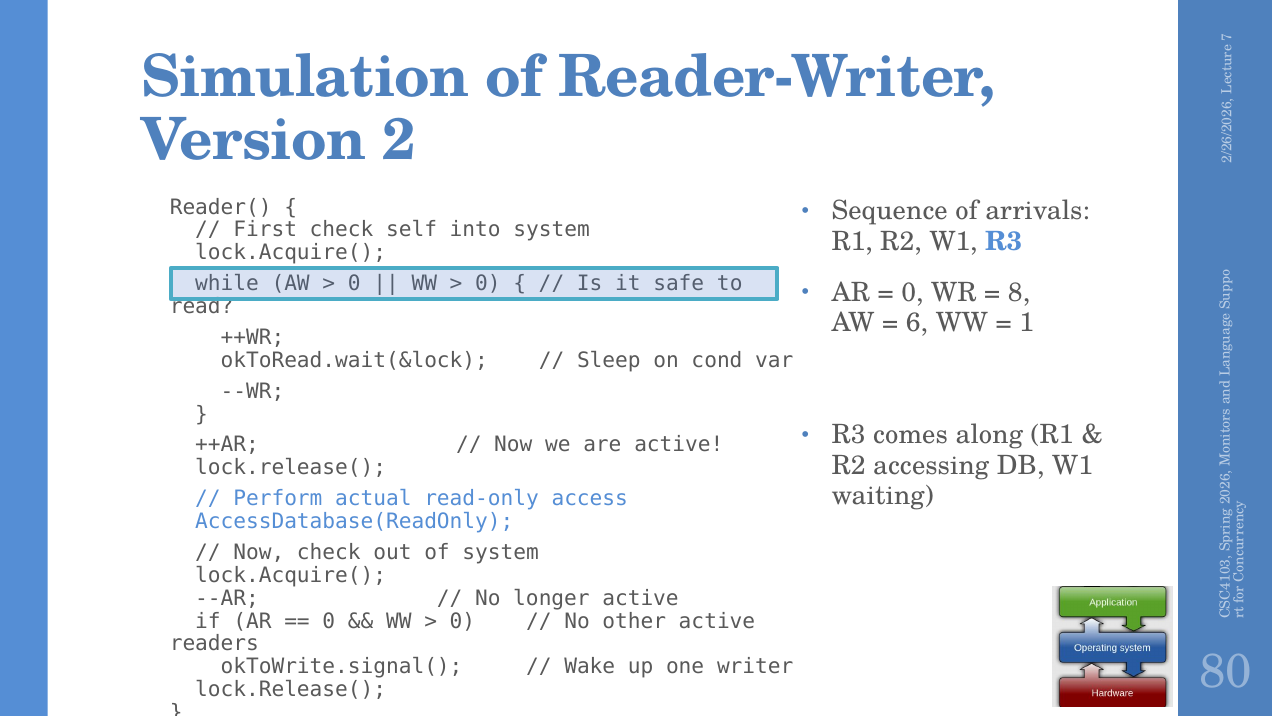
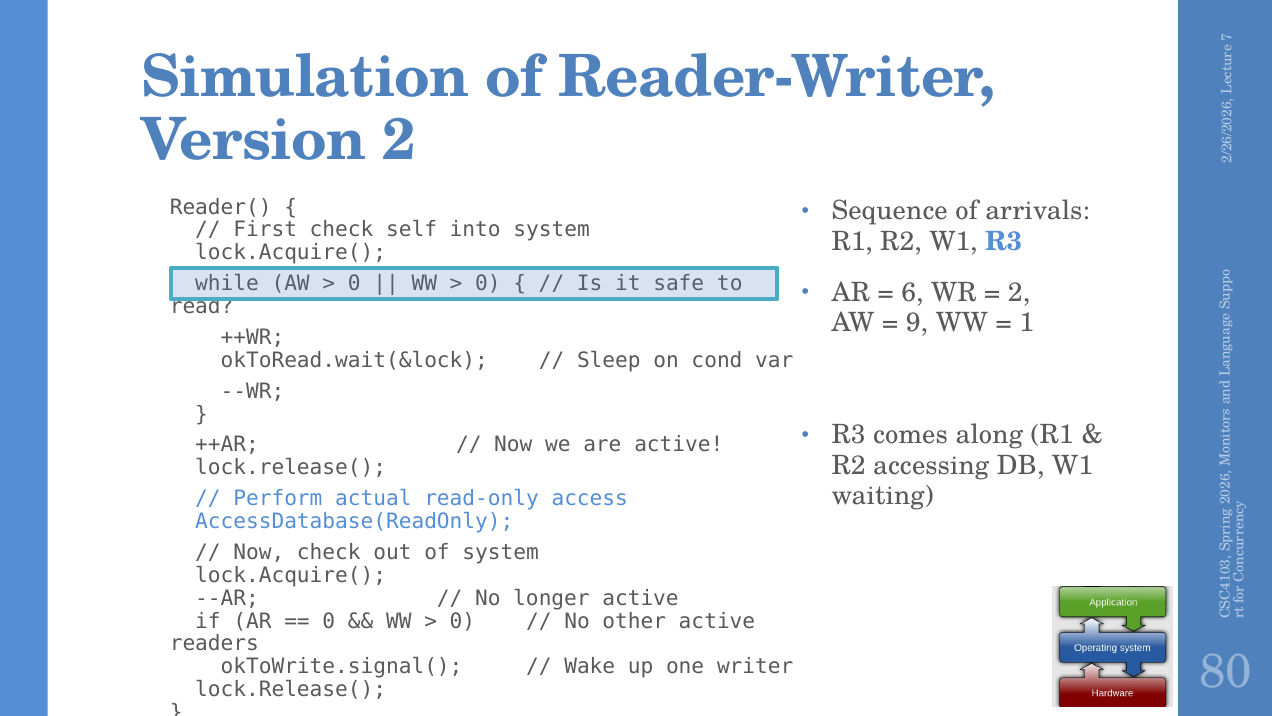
0: 0 -> 6 (912, 293)
8: 8 -> 2 (1019, 293)
6: 6 -> 9 (917, 323)
